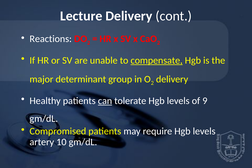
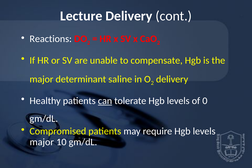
compensate underline: present -> none (157, 60)
group: group -> saline (120, 79)
9: 9 -> 0 (205, 101)
artery: artery -> major (42, 142)
